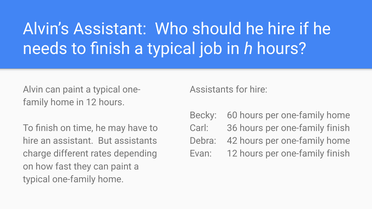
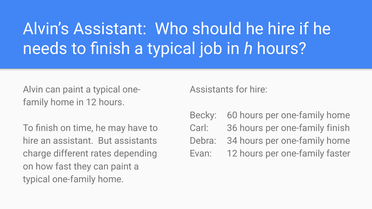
42: 42 -> 34 (232, 141)
finish: finish -> faster (338, 154)
